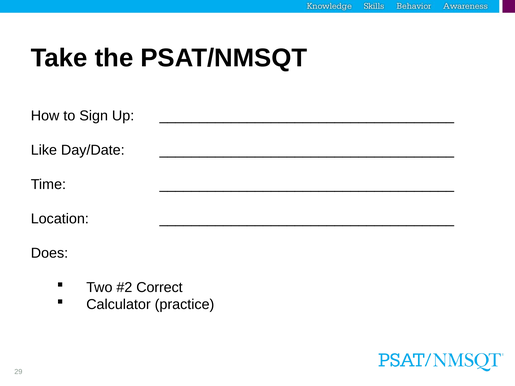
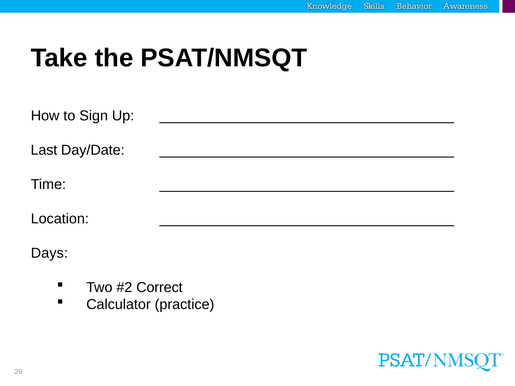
Like: Like -> Last (44, 150)
Does: Does -> Days (49, 253)
